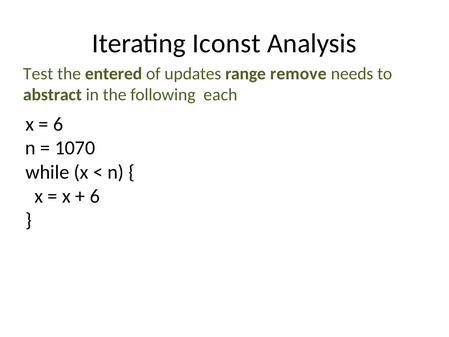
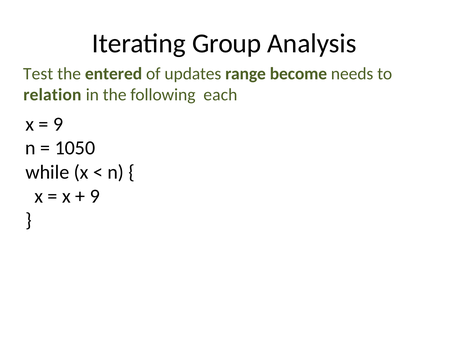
Iconst: Iconst -> Group (227, 43)
remove: remove -> become (298, 74)
abstract: abstract -> relation (52, 95)
6: 6 -> 9 (58, 124)
1070: 1070 -> 1050 (75, 148)
6: 6 -> 9 (95, 196)
